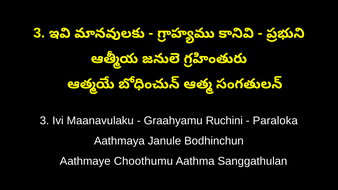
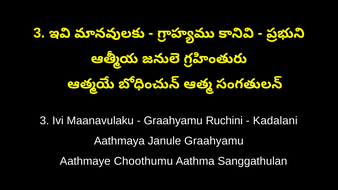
Paraloka: Paraloka -> Kadalani (275, 121)
Janule Bodhinchun: Bodhinchun -> Graahyamu (214, 141)
